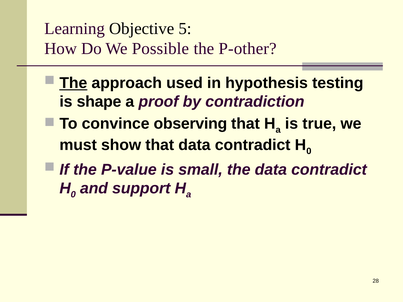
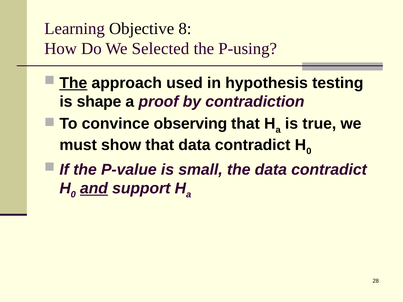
5: 5 -> 8 (185, 29)
Possible: Possible -> Selected (160, 49)
P-other: P-other -> P-using (248, 49)
and underline: none -> present (94, 189)
